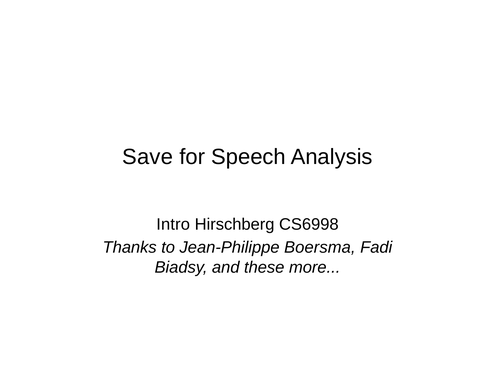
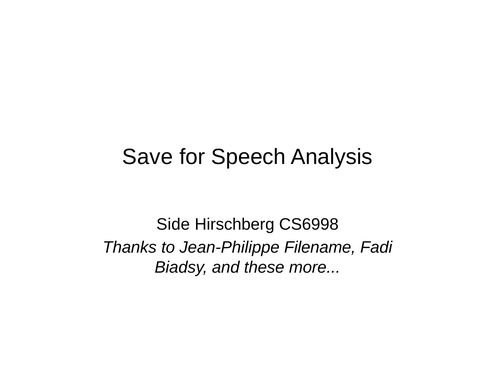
Intro: Intro -> Side (173, 224)
Boersma: Boersma -> Filename (320, 247)
